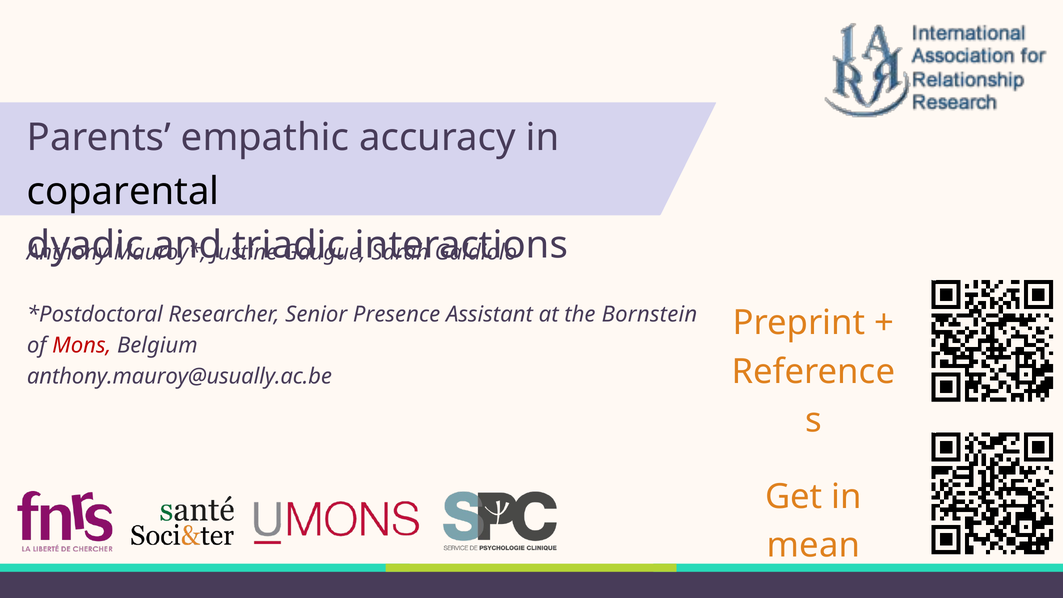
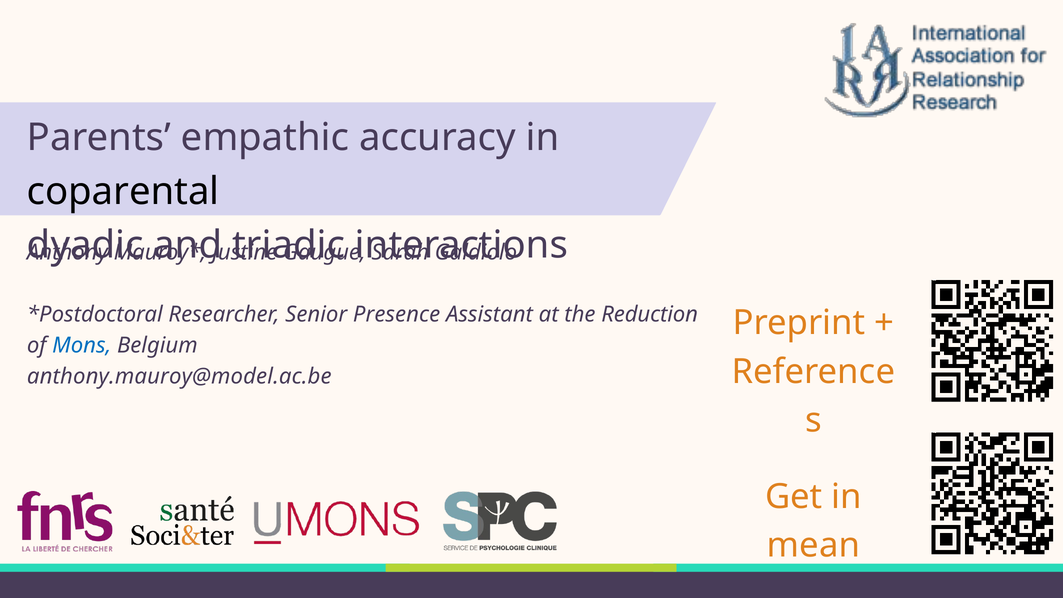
Bornstein: Bornstein -> Reduction (650, 315)
Mons colour: red -> blue (82, 346)
anthony.mauroy@usually.ac.be: anthony.mauroy@usually.ac.be -> anthony.mauroy@model.ac.be (179, 377)
